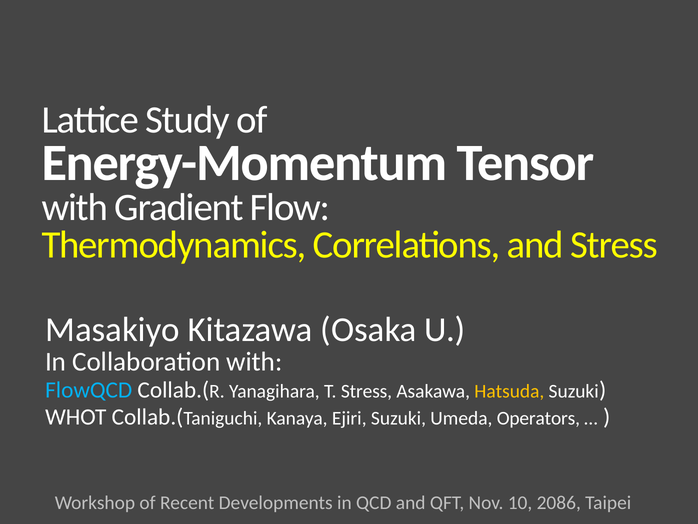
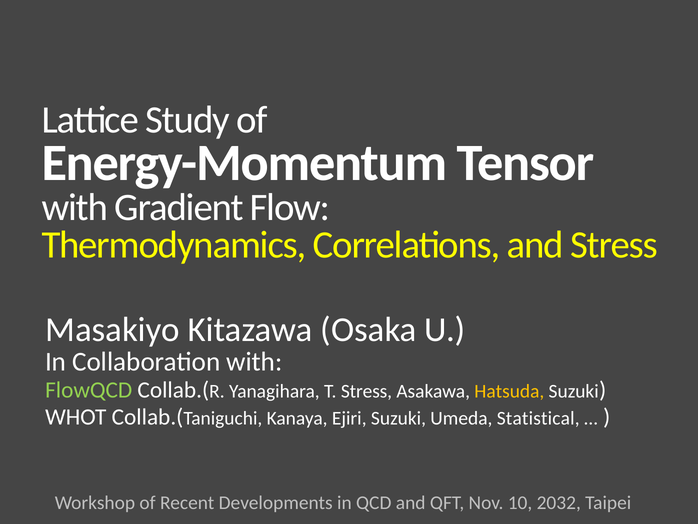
FlowQCD colour: light blue -> light green (89, 390)
Operators: Operators -> Statistical (538, 418)
2086: 2086 -> 2032 (559, 502)
